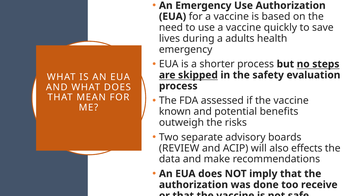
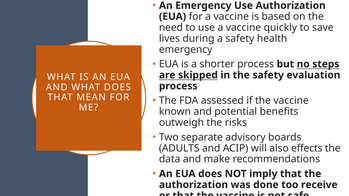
a adults: adults -> safety (240, 39)
REVIEW: REVIEW -> ADULTS (179, 148)
